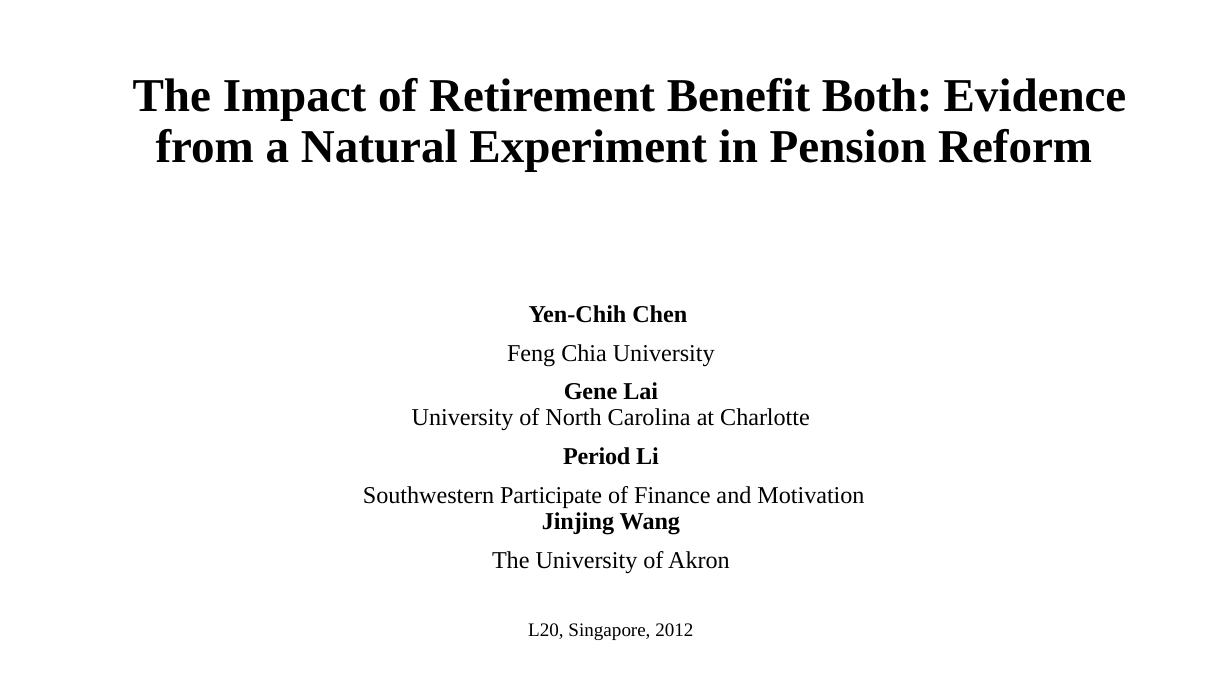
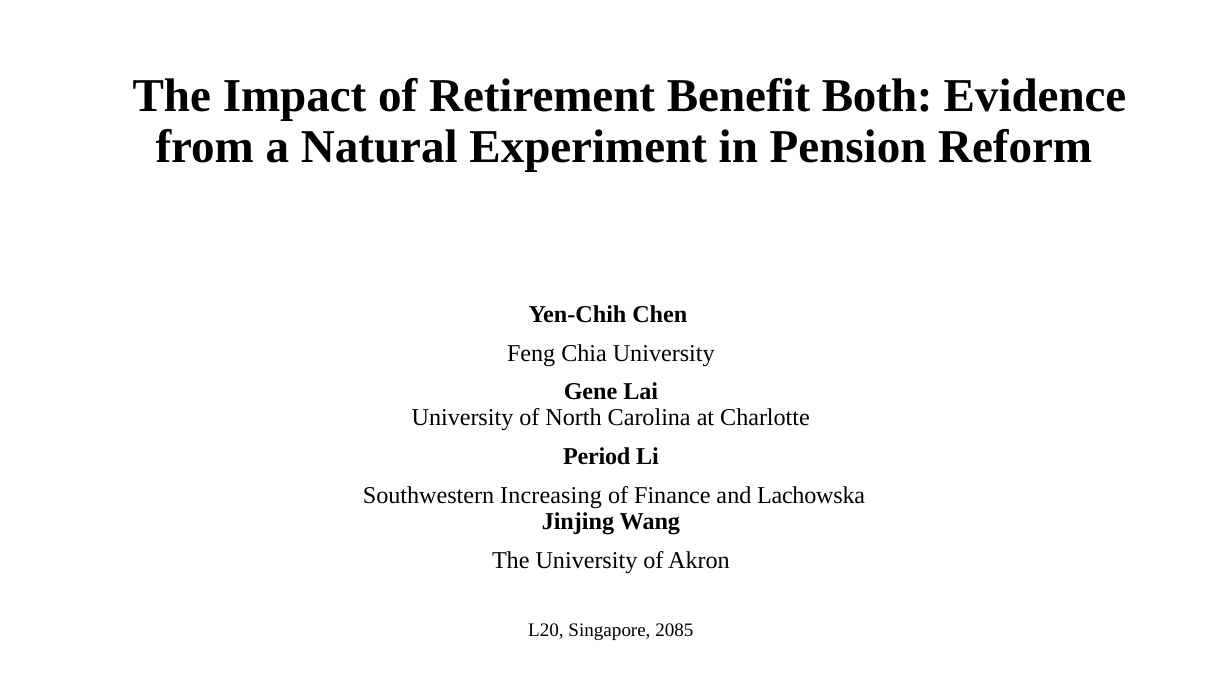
Participate: Participate -> Increasing (551, 496)
Motivation: Motivation -> Lachowska (811, 496)
2012: 2012 -> 2085 (674, 630)
